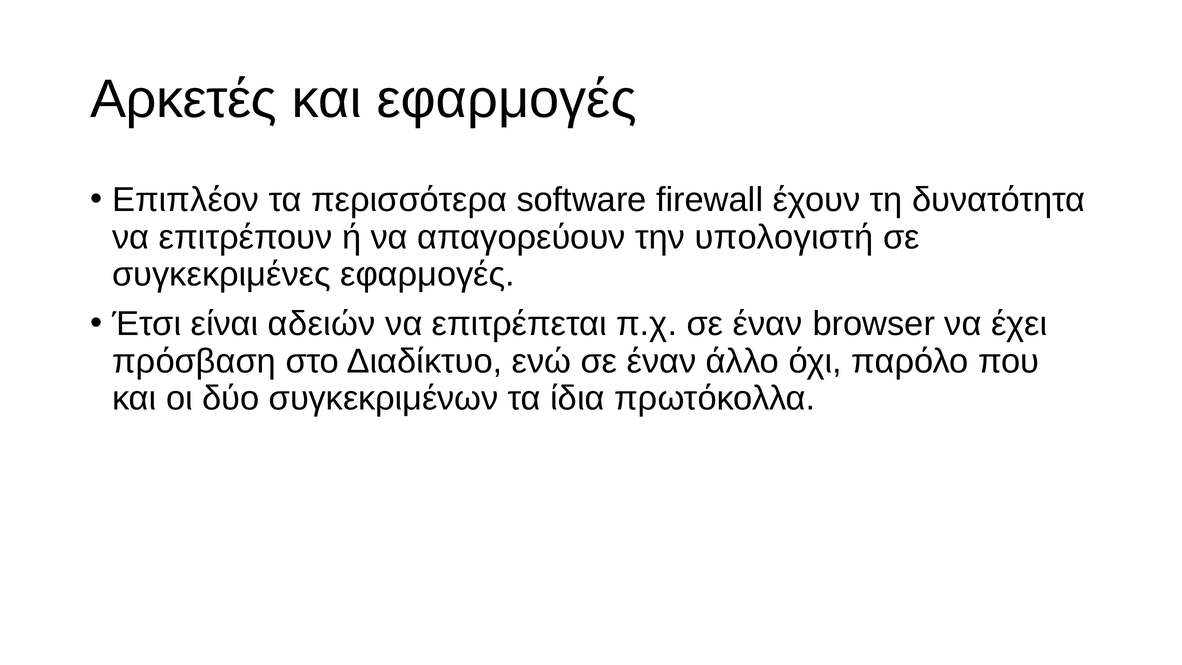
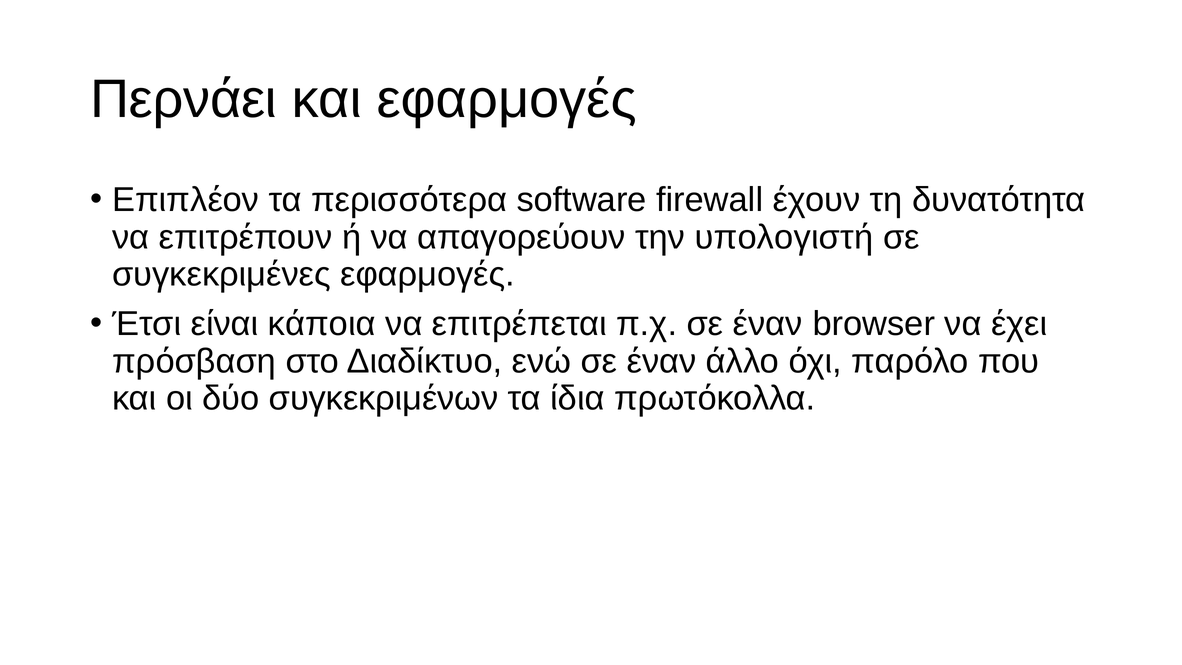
Αρκετές: Αρκετές -> Περνάει (184, 99)
αδειών: αδειών -> κάποια (322, 324)
